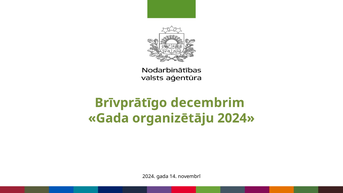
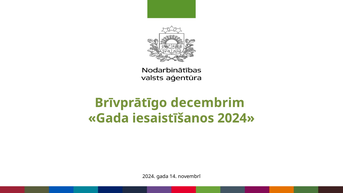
organizētāju: organizētāju -> iesaistīšanos (173, 118)
